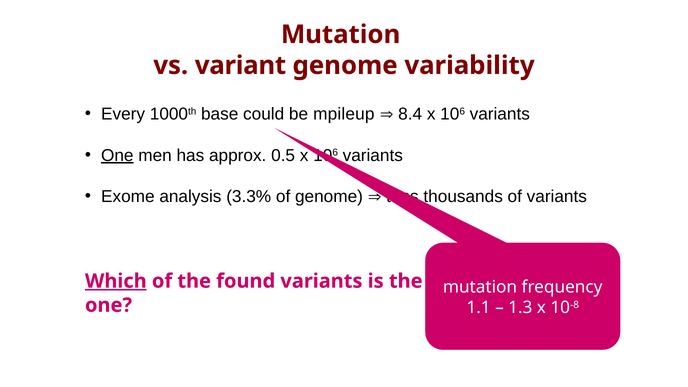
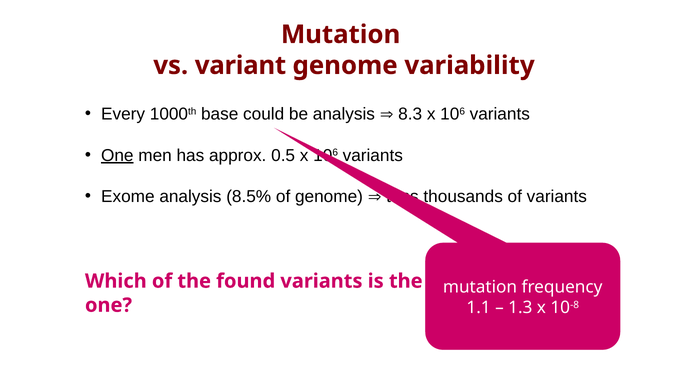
be mpileup: mpileup -> analysis (344, 114)
8.4: 8.4 -> 8.3 (410, 114)
3.3%: 3.3% -> 8.5% (249, 197)
Which underline: present -> none (116, 281)
